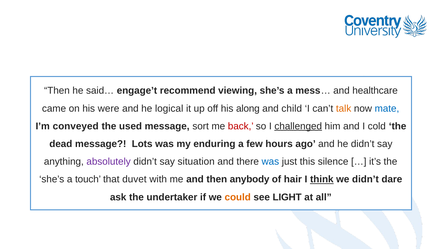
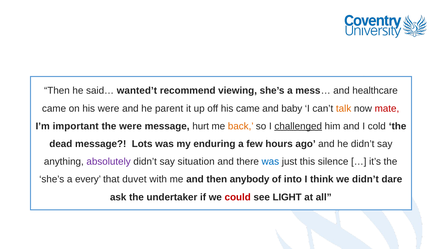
engage’t: engage’t -> wanted’t (137, 91)
logical: logical -> parent (169, 108)
his along: along -> came (248, 108)
child: child -> baby (292, 108)
mate colour: blue -> red (387, 108)
conveyed: conveyed -> important (76, 126)
the used: used -> were (130, 126)
sort: sort -> hurt (201, 126)
back colour: red -> orange (241, 126)
touch: touch -> every (88, 179)
hair: hair -> into (293, 179)
think underline: present -> none (322, 179)
could colour: orange -> red (238, 197)
